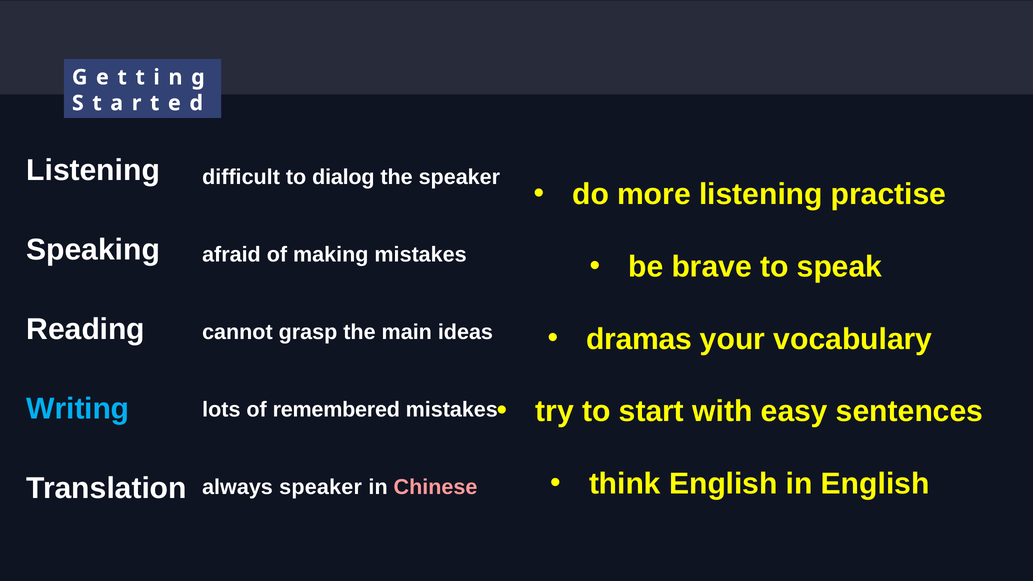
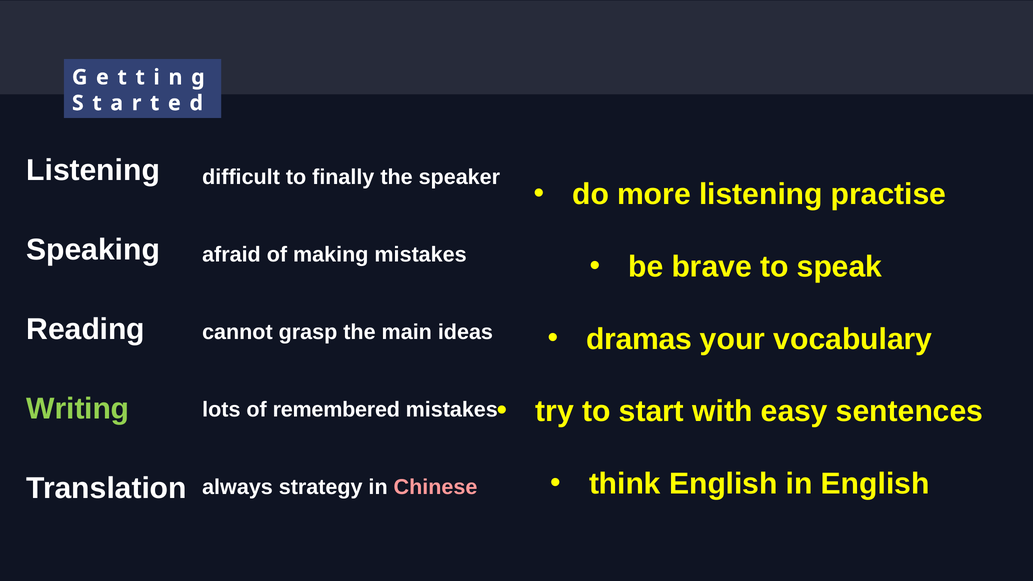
dialog: dialog -> finally (343, 177)
Writing colour: light blue -> light green (78, 409)
always speaker: speaker -> strategy (321, 487)
